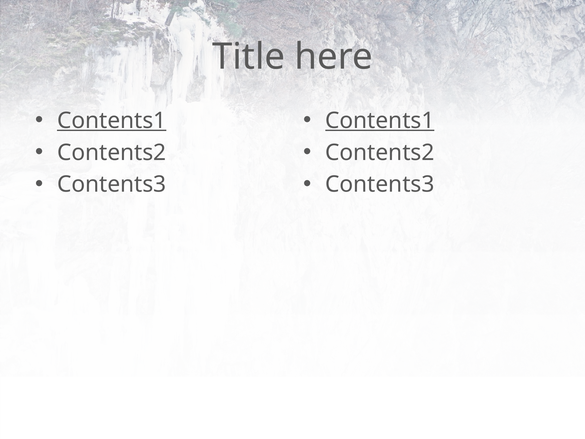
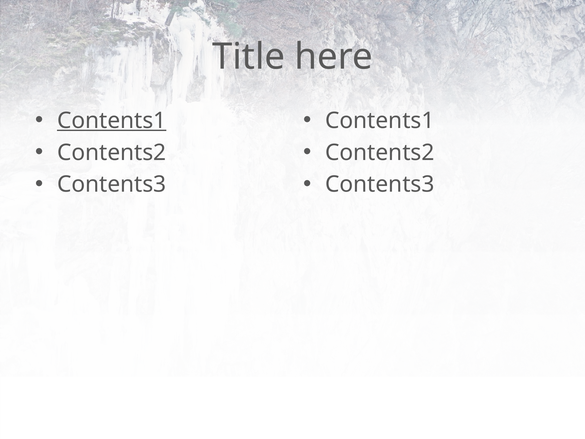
Contents1 underline: present -> none (380, 121)
